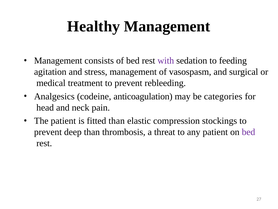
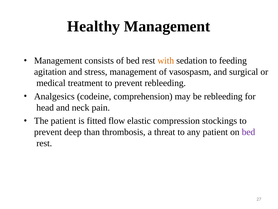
with colour: purple -> orange (166, 61)
anticoagulation: anticoagulation -> comprehension (143, 96)
be categories: categories -> rebleeding (223, 96)
fitted than: than -> flow (117, 121)
